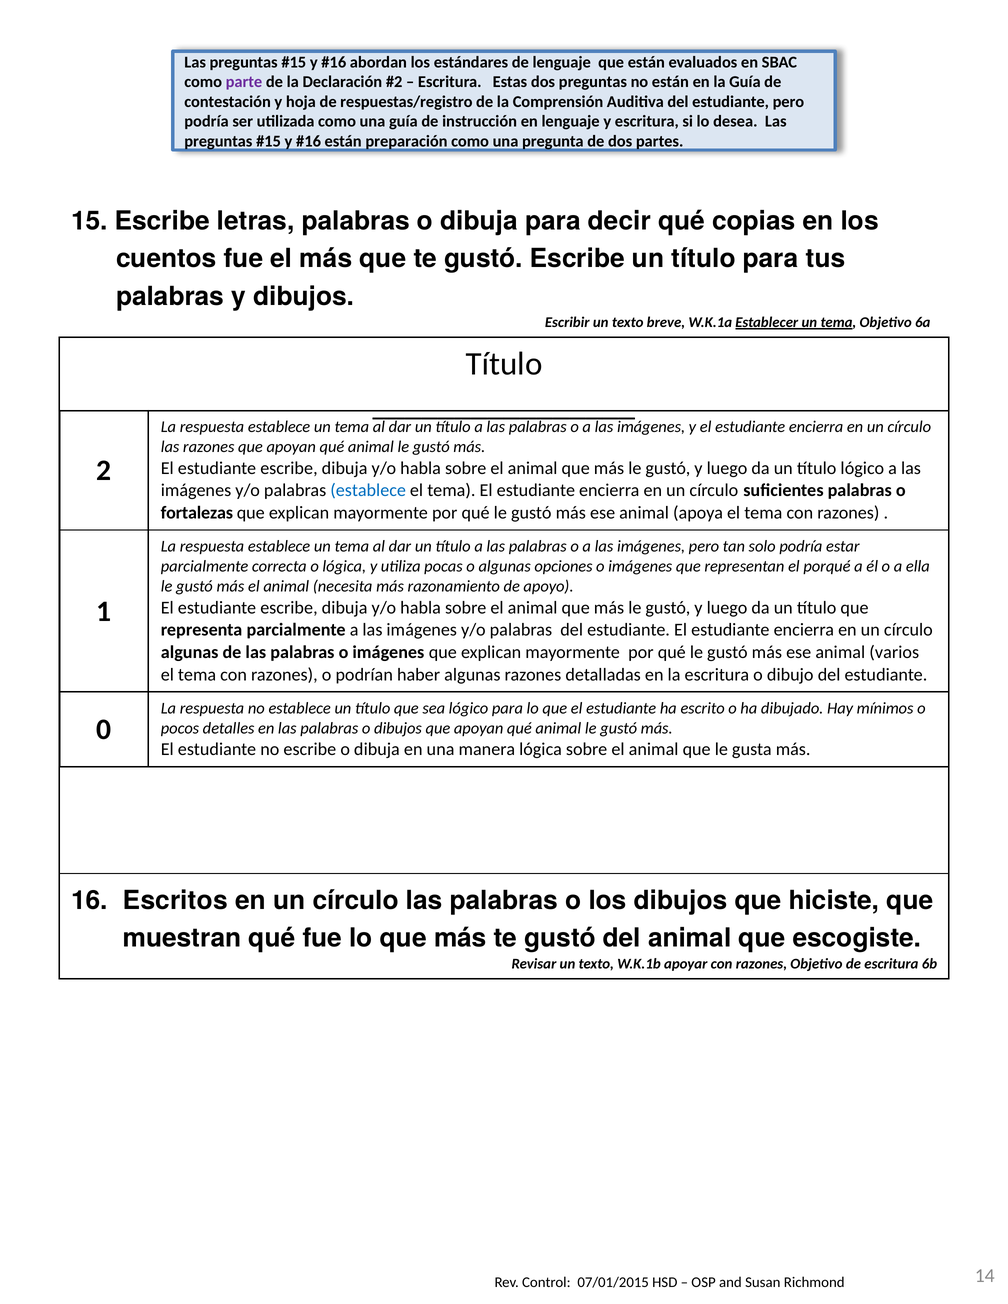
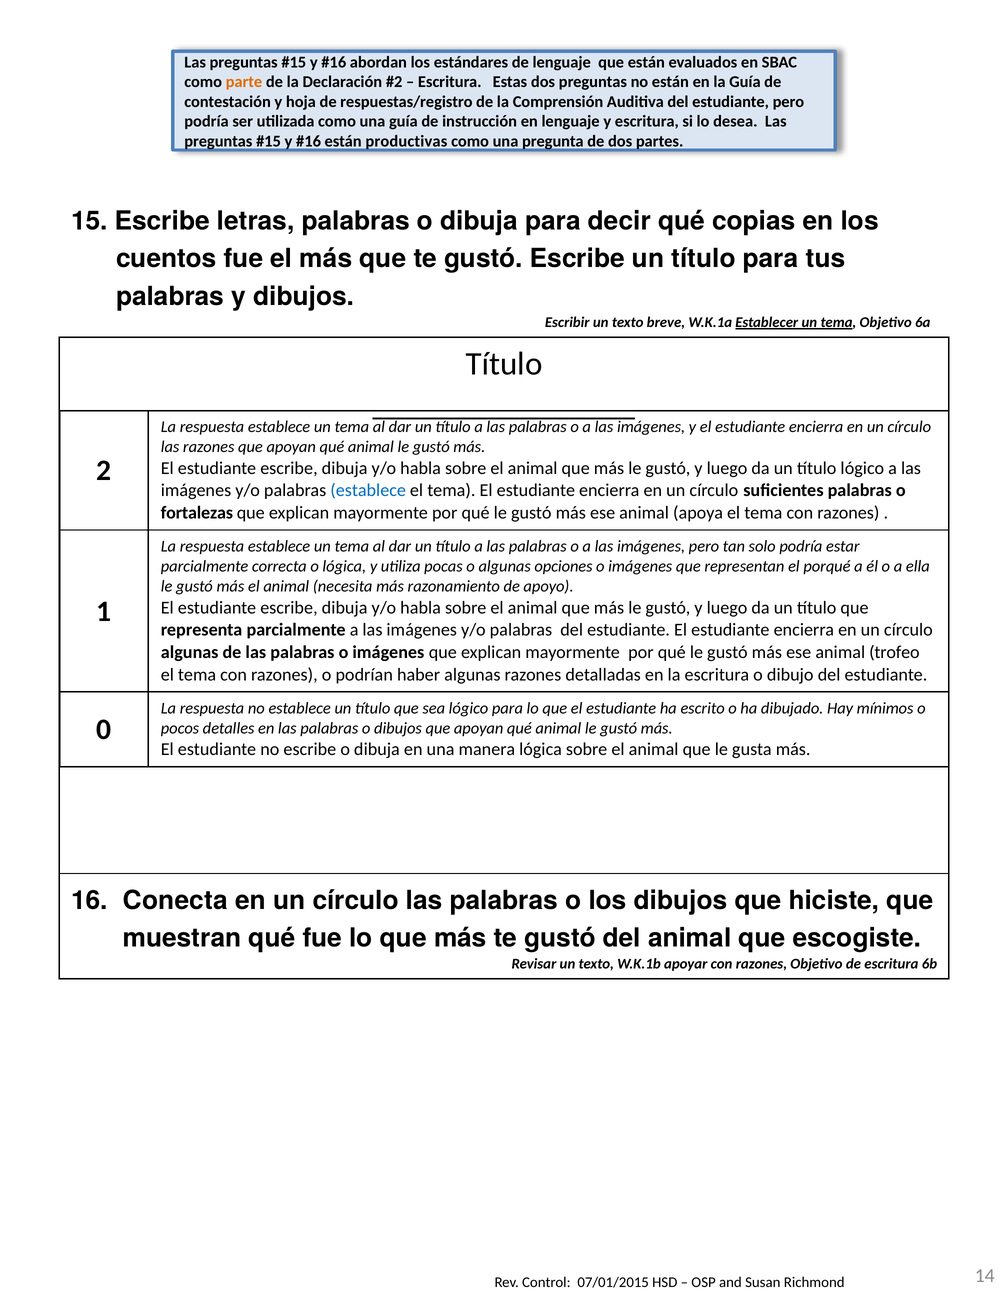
parte colour: purple -> orange (244, 82)
preparación: preparación -> productivas (406, 141)
varios: varios -> trofeo (894, 653)
Escritos: Escritos -> Conecta (175, 901)
